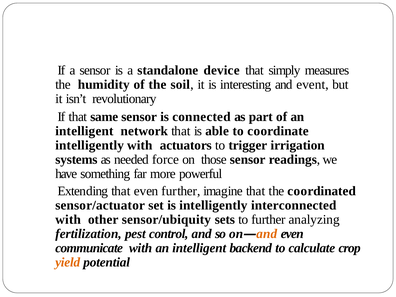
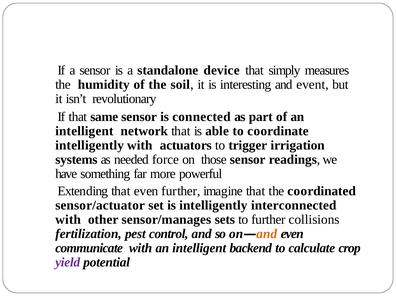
sensor/ubiquity: sensor/ubiquity -> sensor/manages (166, 219)
analyzing: analyzing -> collisions (314, 219)
yield colour: orange -> purple (68, 262)
